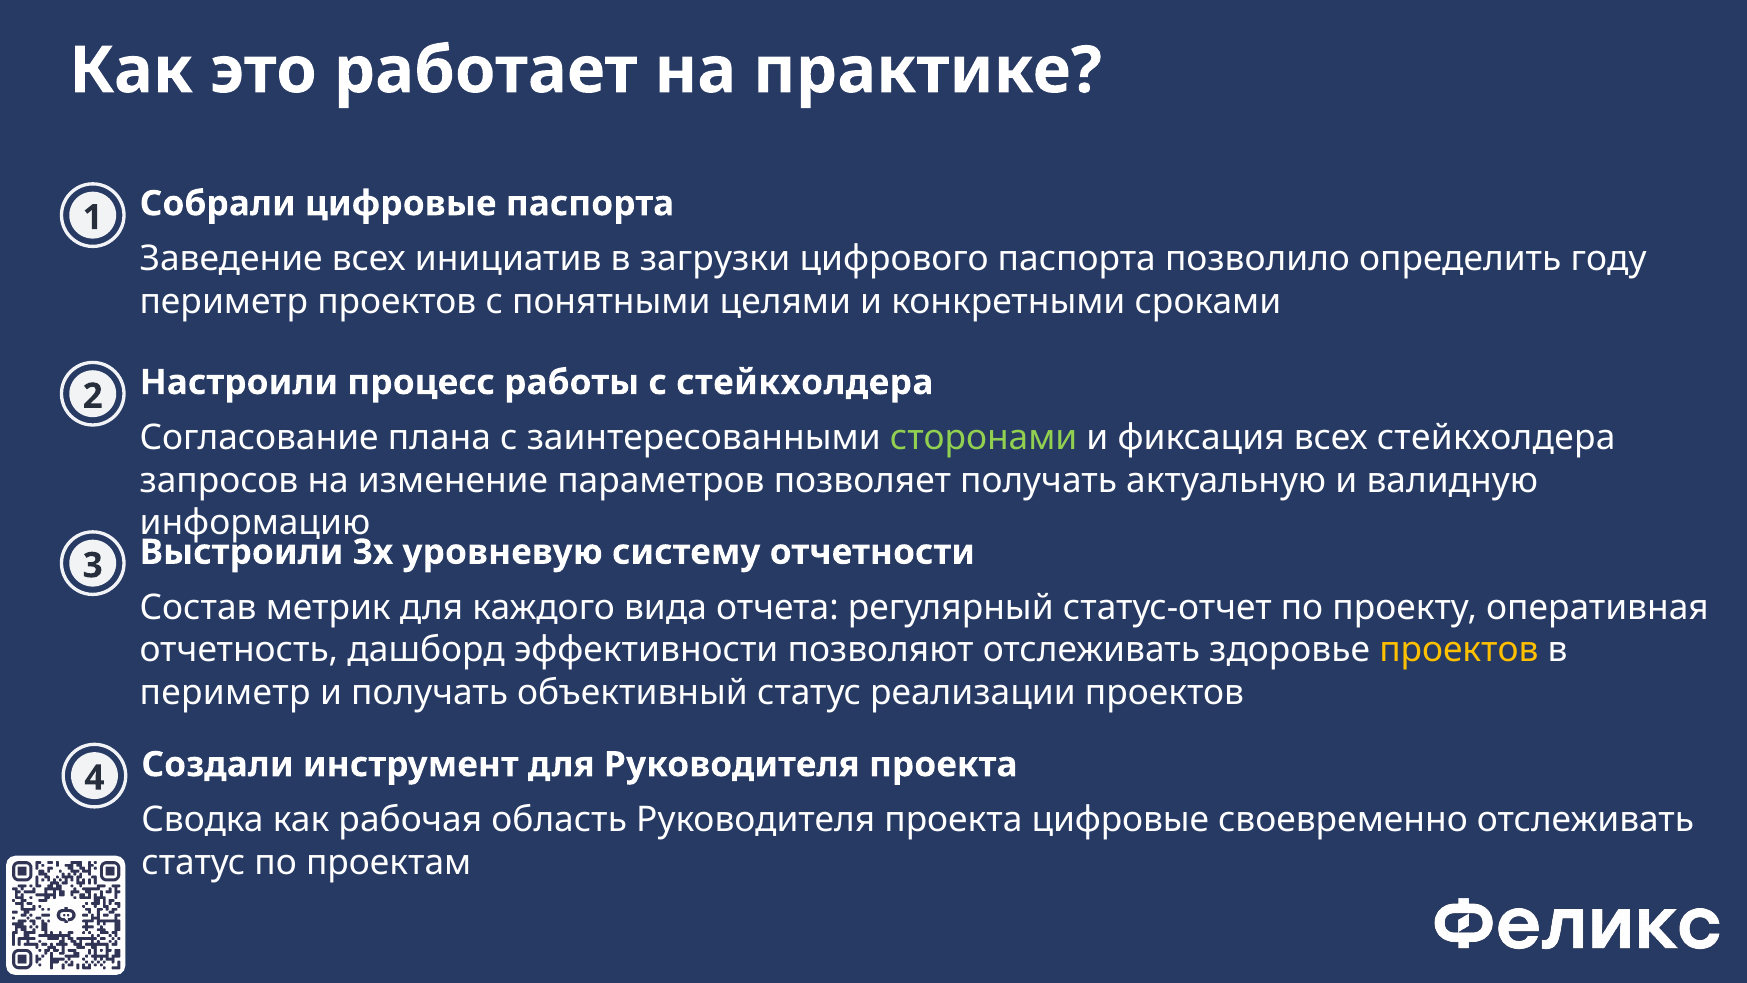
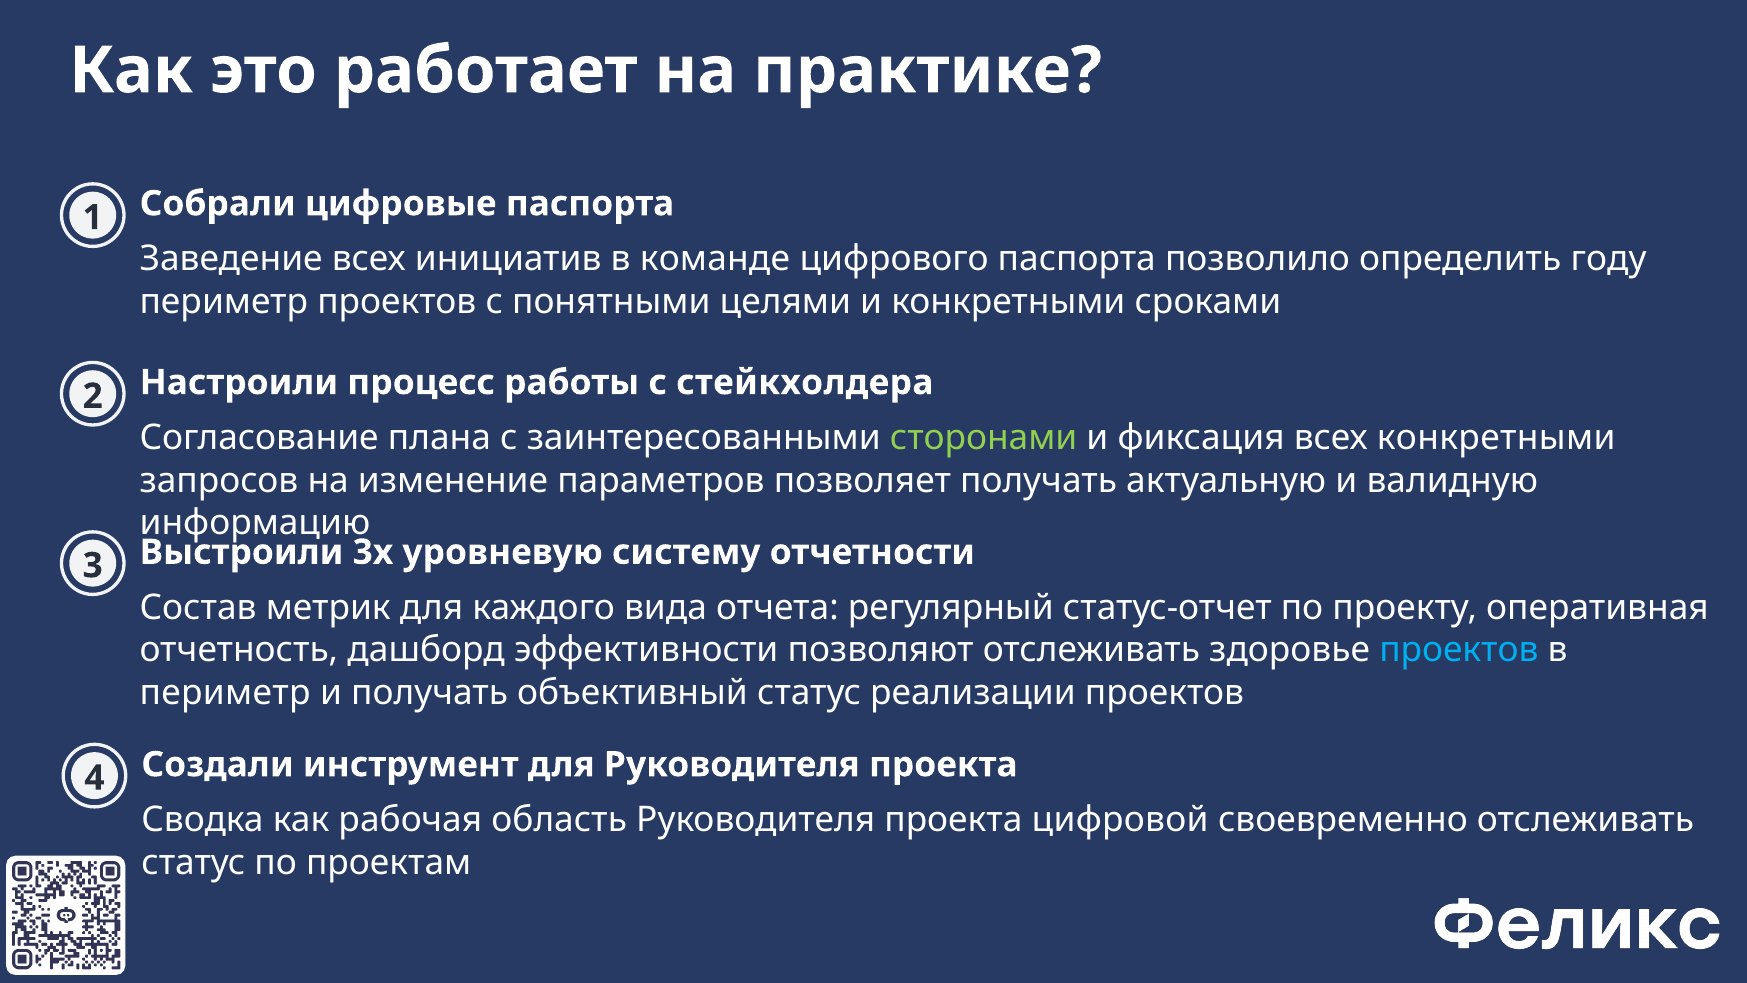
загрузки: загрузки -> команде (715, 259)
всех стейкхолдера: стейкхолдера -> конкретными (1496, 438)
проектов colour: yellow -> light blue (1459, 650)
проекта цифровые: цифровые -> цифровой (1120, 820)
